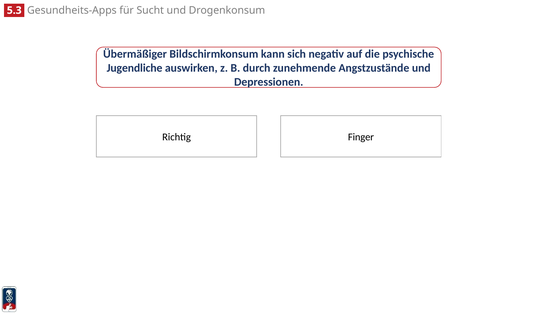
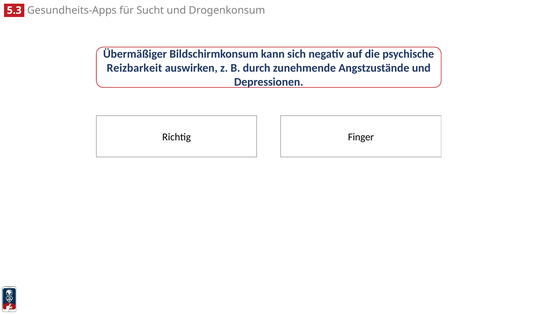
Jugendliche: Jugendliche -> Reizbarkeit (134, 68)
